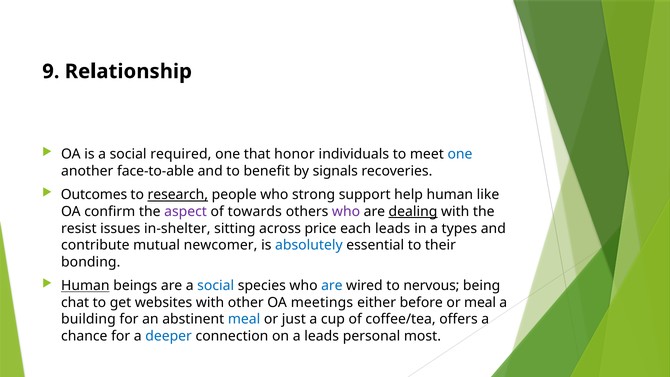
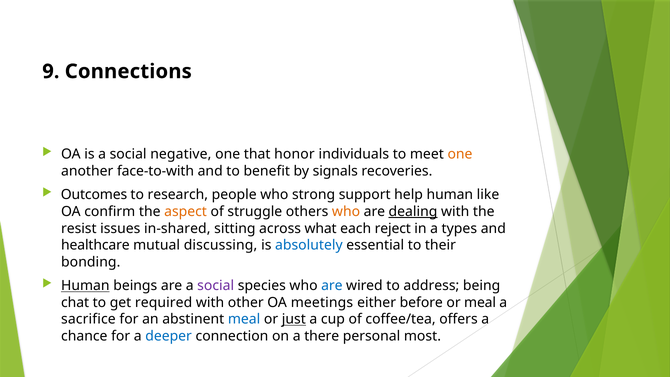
Relationship: Relationship -> Connections (128, 71)
required: required -> negative (181, 154)
one colour: blue -> orange (460, 154)
face-to-able: face-to-able -> face-to-with (156, 171)
research underline: present -> none (178, 195)
aspect colour: purple -> orange (186, 212)
towards: towards -> struggle (255, 212)
who colour: purple -> orange (346, 212)
in-shelter: in-shelter -> in-shared (177, 228)
price: price -> what (321, 228)
each leads: leads -> reject (393, 228)
contribute: contribute -> healthcare (95, 245)
newcomer: newcomer -> discussing (221, 245)
social colour: blue -> purple (216, 286)
nervous: nervous -> address (431, 286)
websites: websites -> required (164, 302)
building: building -> sacrifice (88, 319)
just underline: none -> present (294, 319)
a leads: leads -> there (322, 336)
